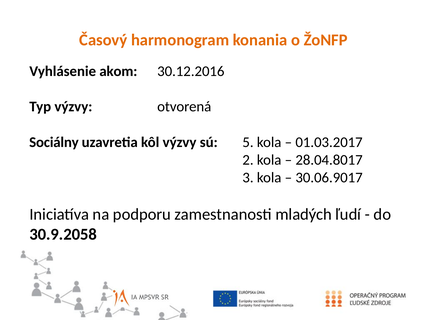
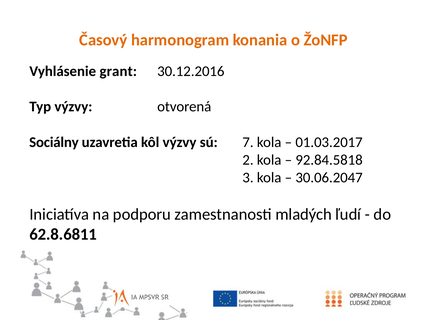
akom: akom -> grant (118, 71)
5: 5 -> 7 (248, 142)
28.04.8017: 28.04.8017 -> 92.84.5818 (329, 160)
30.06.9017: 30.06.9017 -> 30.06.2047 (329, 177)
30.9.2058: 30.9.2058 -> 62.8.6811 (63, 234)
